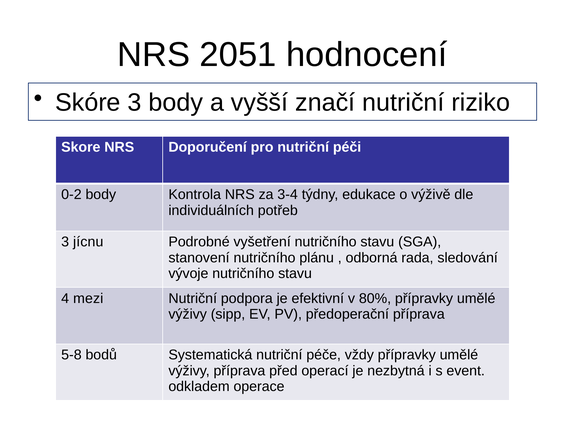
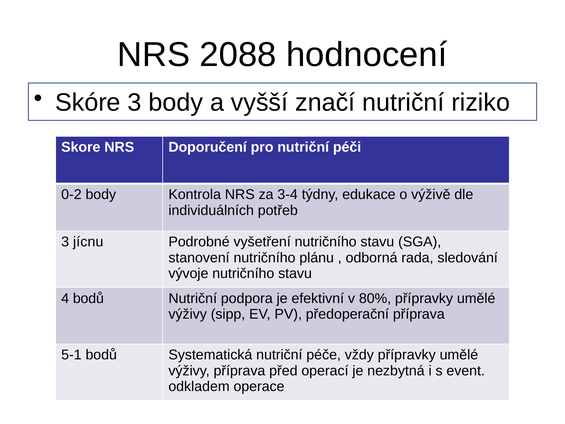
2051: 2051 -> 2088 (238, 55)
4 mezi: mezi -> bodů (88, 298)
5-8: 5-8 -> 5-1 (71, 355)
